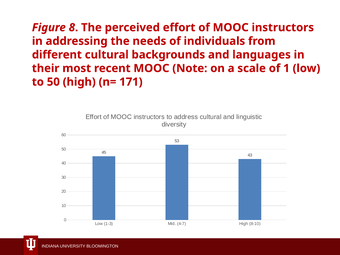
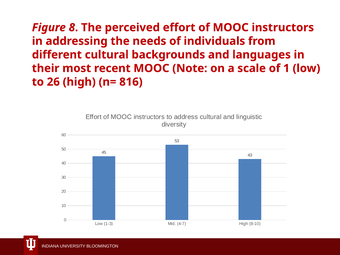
to 50: 50 -> 26 (53, 82)
171: 171 -> 816 (131, 82)
